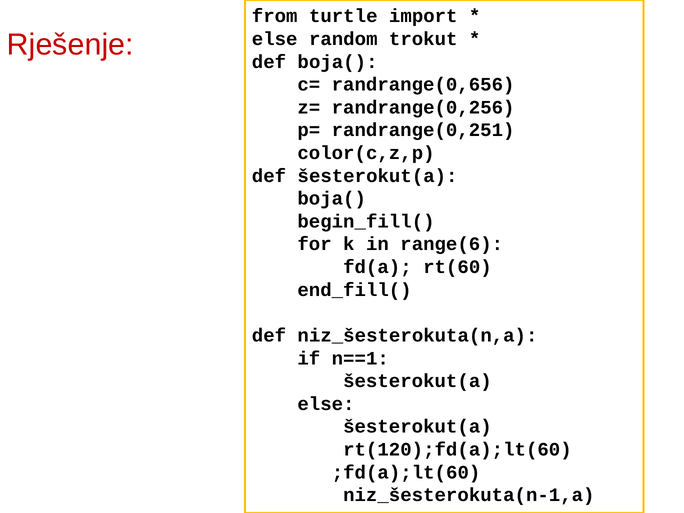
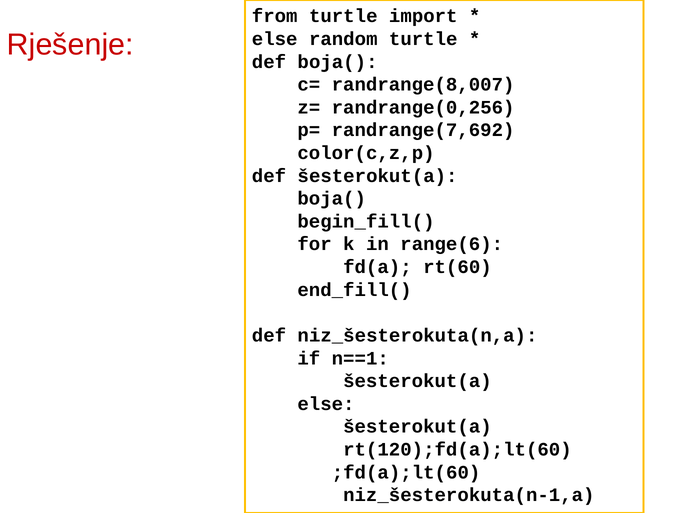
random trokut: trokut -> turtle (423, 39)
randrange(0,656: randrange(0,656 -> randrange(8,007 (423, 85)
randrange(0,251: randrange(0,251 -> randrange(7,692 (423, 130)
